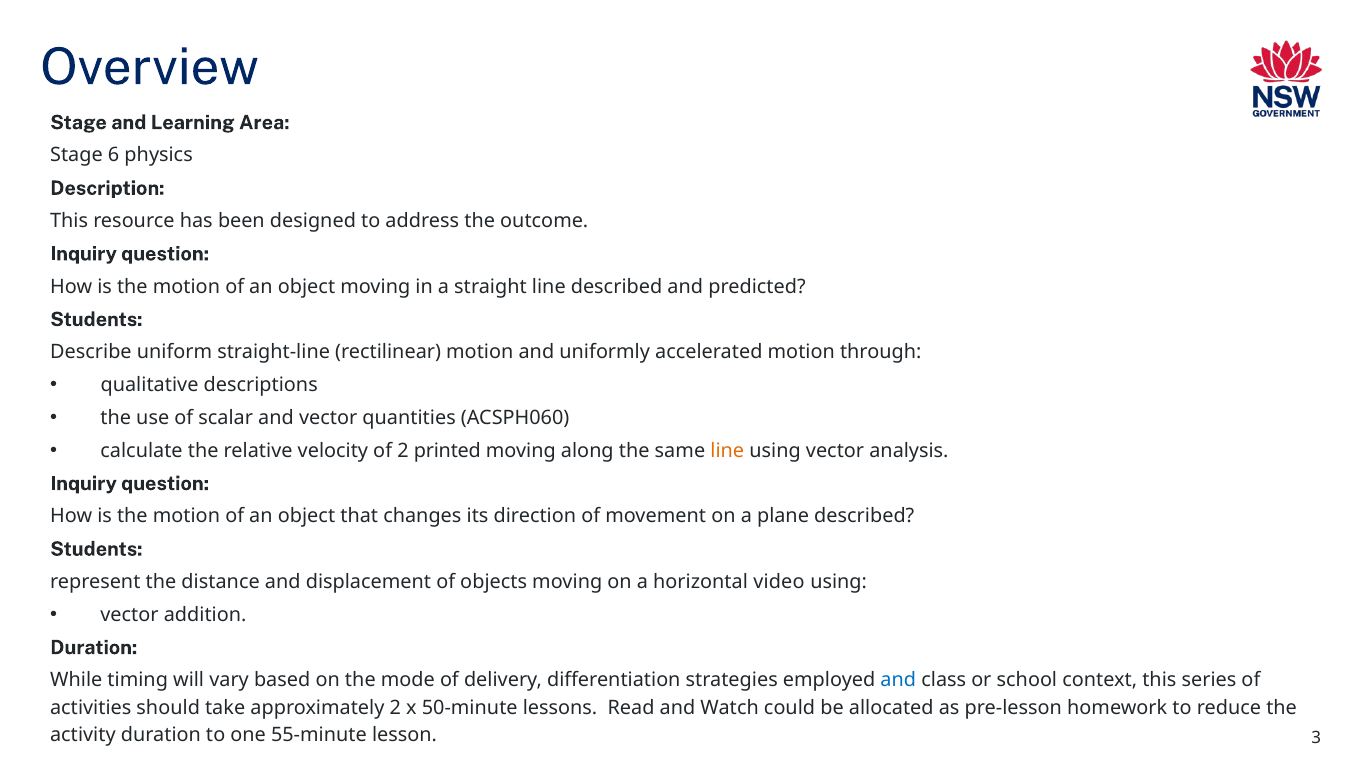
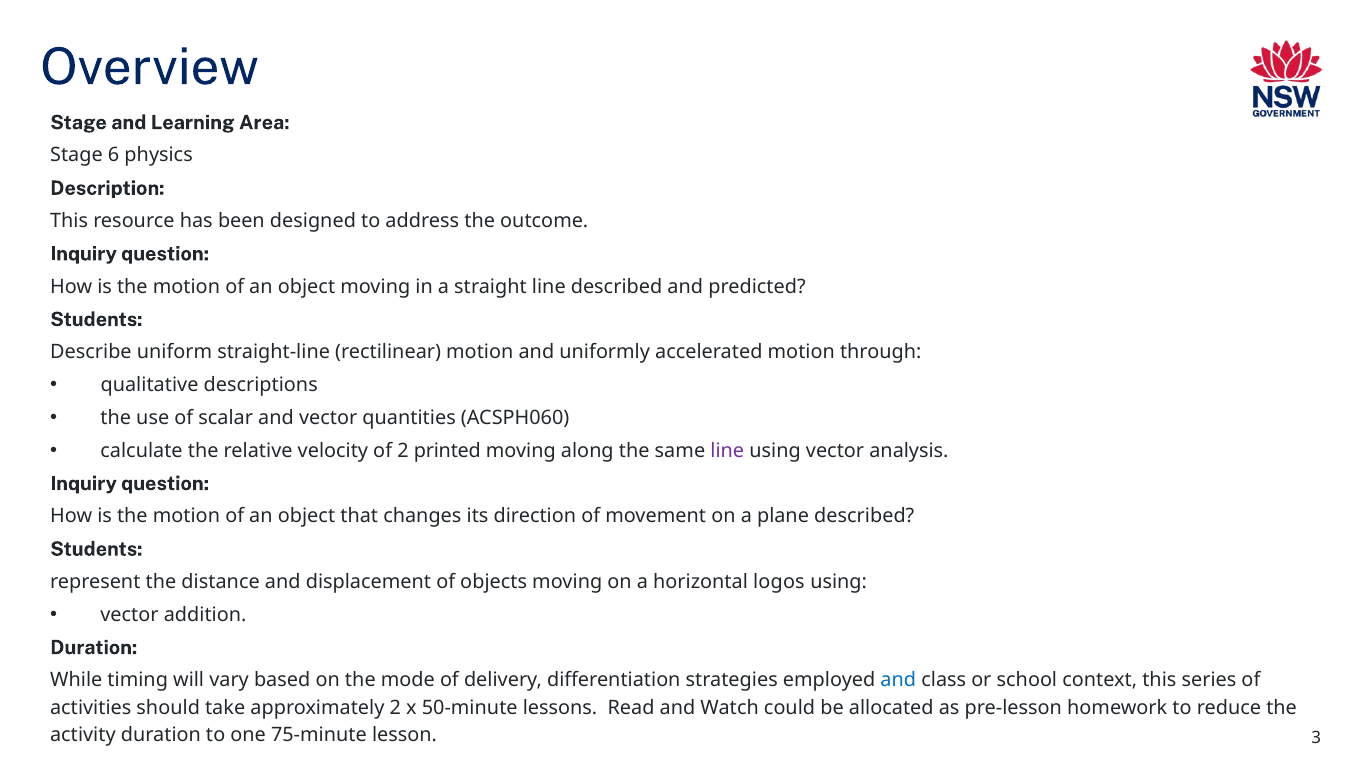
line colour: orange -> purple (727, 451)
video: video -> logos (779, 582)
55-minute: 55-minute -> 75-minute (319, 735)
